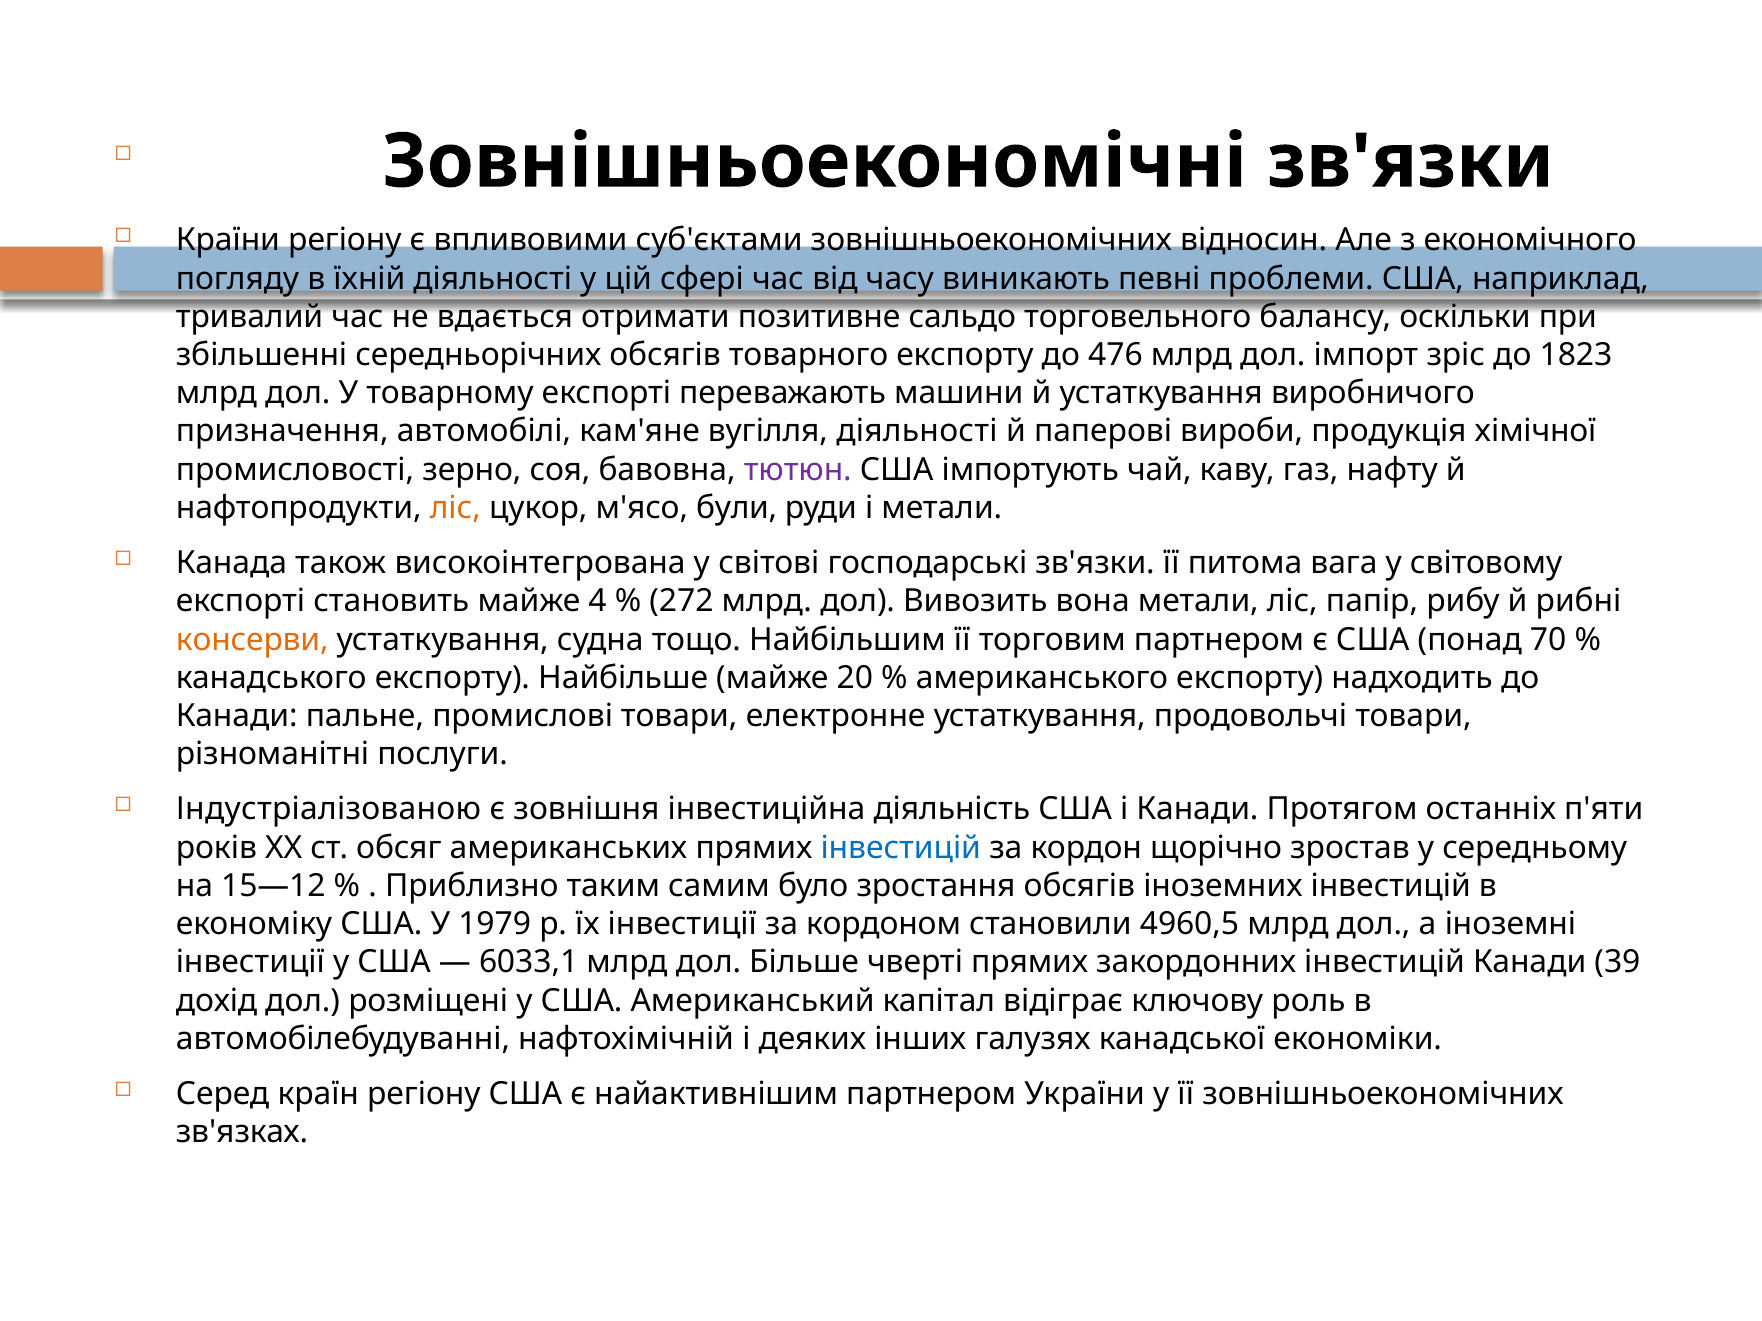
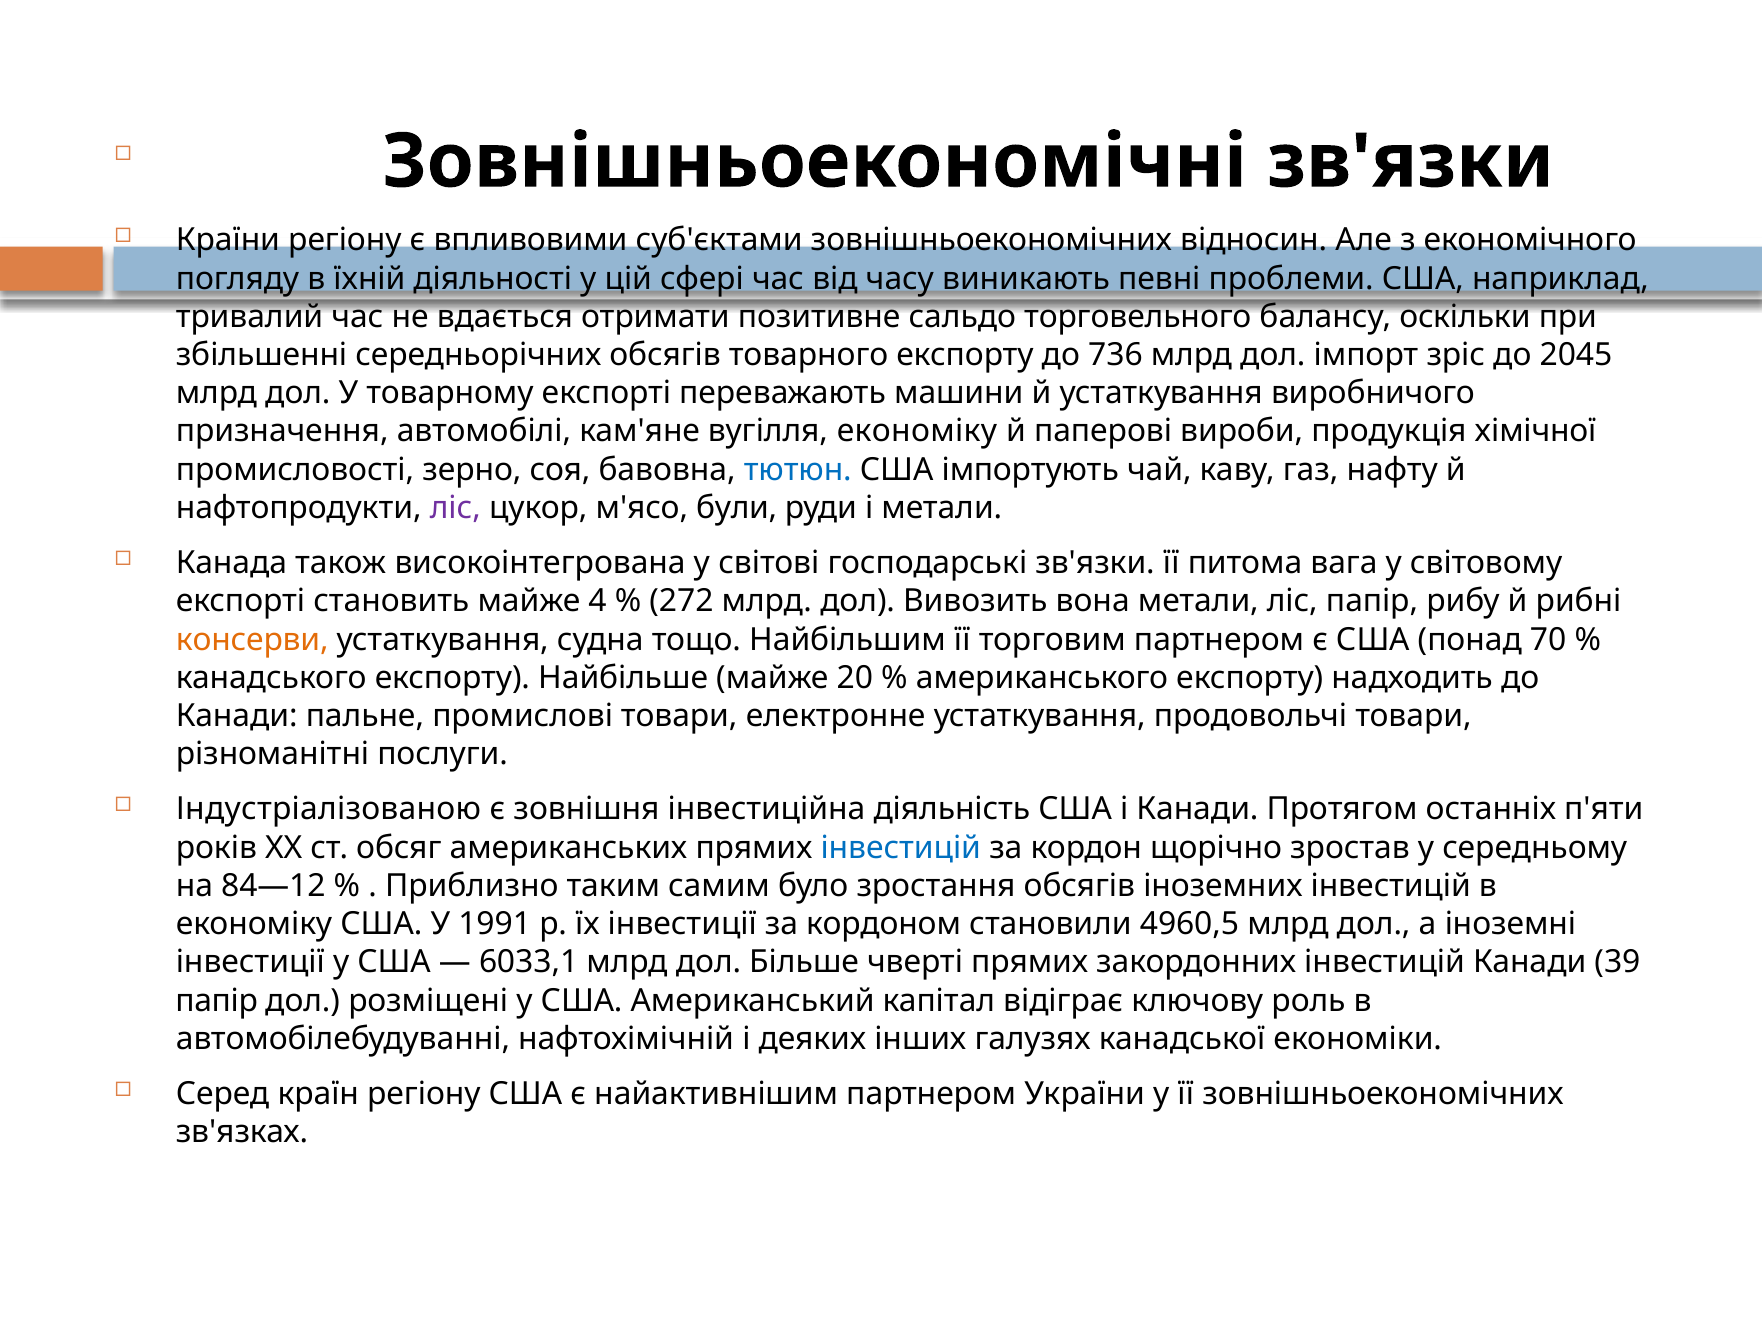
476: 476 -> 736 (1115, 355)
1823: 1823 -> 2045 (1576, 355)
вугілля діяльності: діяльності -> економіку (917, 432)
тютюн colour: purple -> blue (798, 470)
ліс colour: orange -> purple (455, 508)
15—12: 15—12 -> 84—12 (273, 886)
1979: 1979 -> 1991 (495, 924)
дохід: дохід -> папір (217, 1001)
